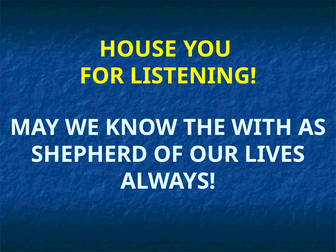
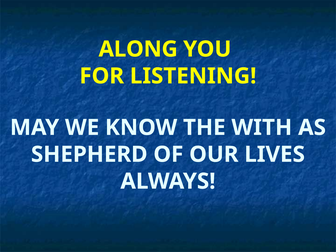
HOUSE: HOUSE -> ALONG (138, 49)
